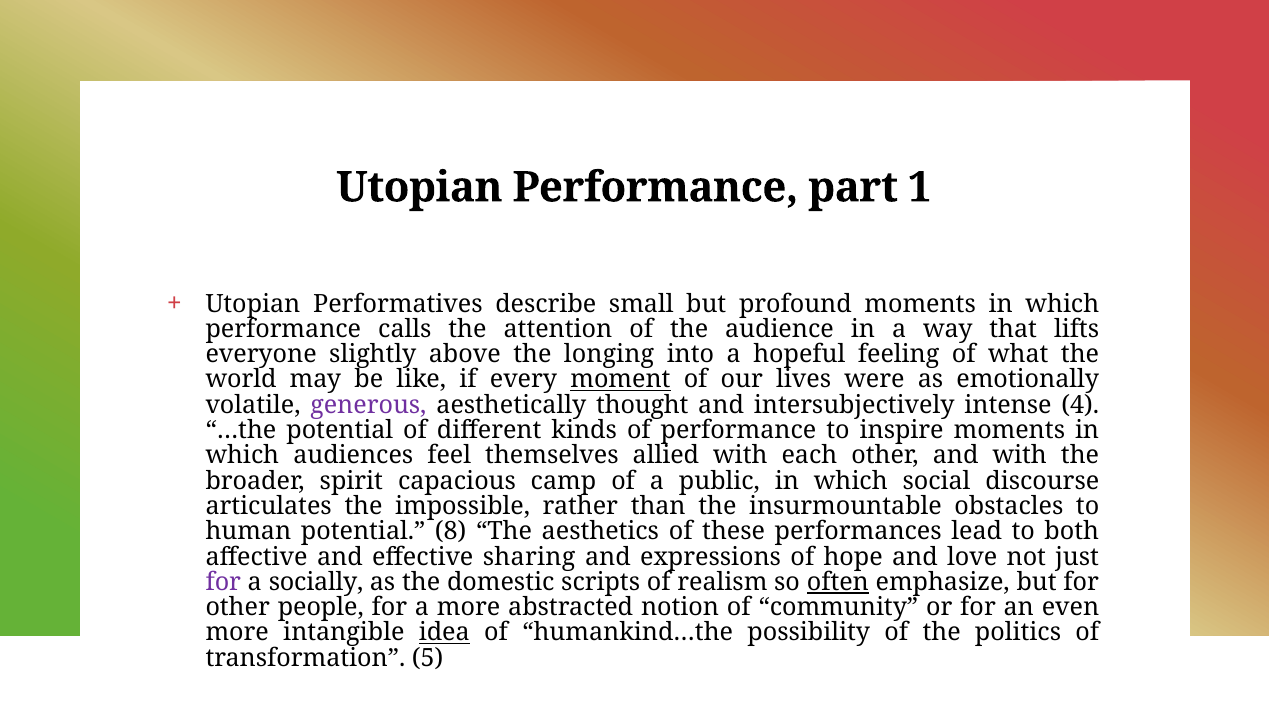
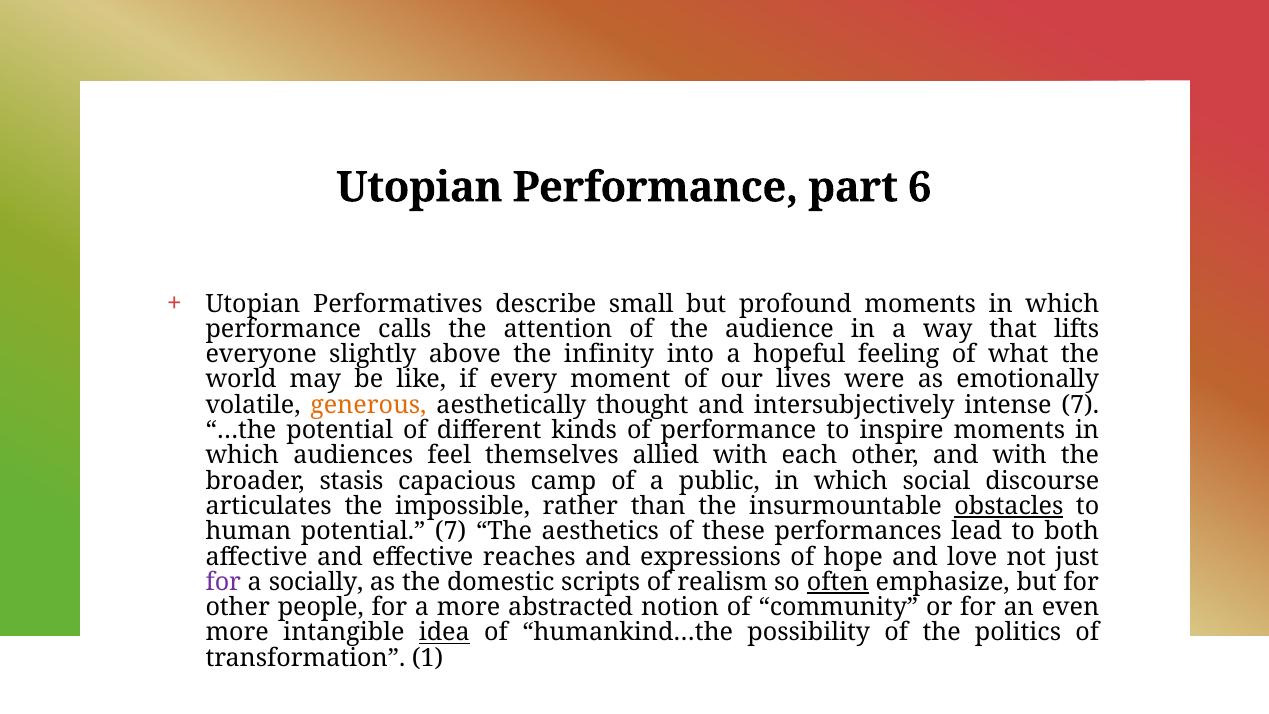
1: 1 -> 6 (920, 187)
longing: longing -> infinity (609, 354)
moment underline: present -> none (620, 380)
generous colour: purple -> orange (368, 405)
intense 4: 4 -> 7 (1080, 405)
spirit: spirit -> stasis (352, 481)
obstacles underline: none -> present (1009, 506)
potential 8: 8 -> 7 (451, 531)
sharing: sharing -> reaches (529, 557)
5: 5 -> 1 (428, 658)
